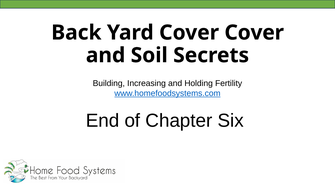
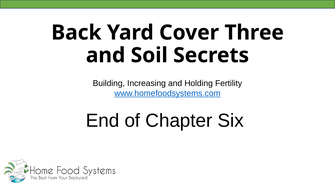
Cover Cover: Cover -> Three (254, 33)
